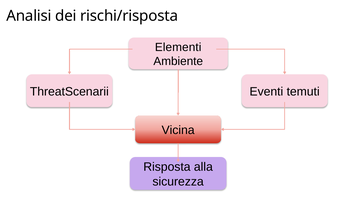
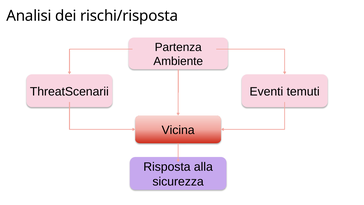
Elementi: Elementi -> Partenza (178, 47)
